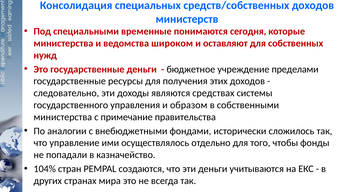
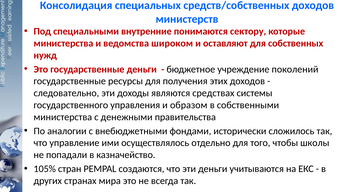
временные: временные -> внутренние (146, 31)
сегодня: сегодня -> сектору (248, 31)
пределами: пределами -> поколений (295, 69)
примечание: примечание -> денежными (127, 117)
фонды: фонды -> школы (315, 143)
104%: 104% -> 105% (45, 169)
